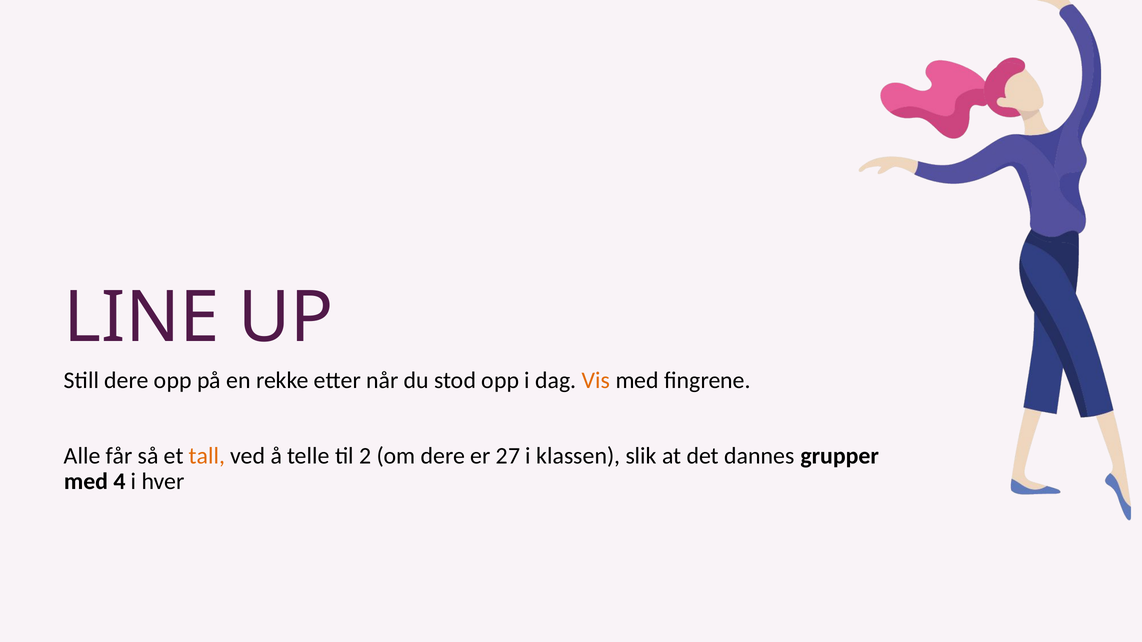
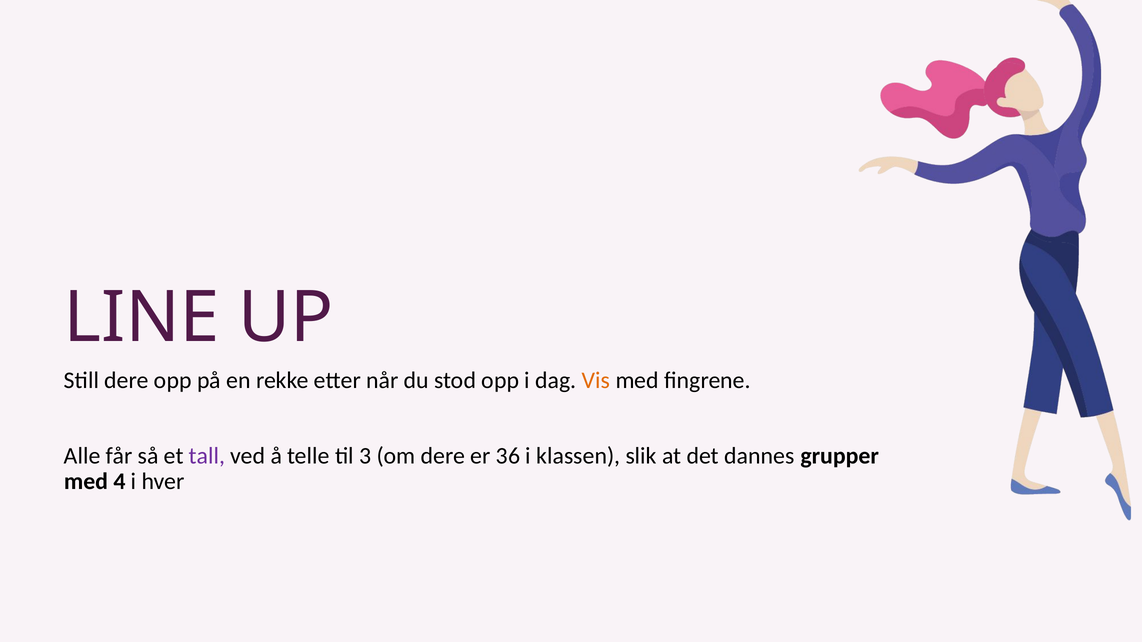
tall colour: orange -> purple (207, 456)
2: 2 -> 3 (365, 456)
27: 27 -> 36 (508, 456)
